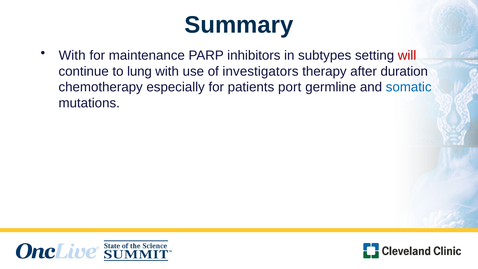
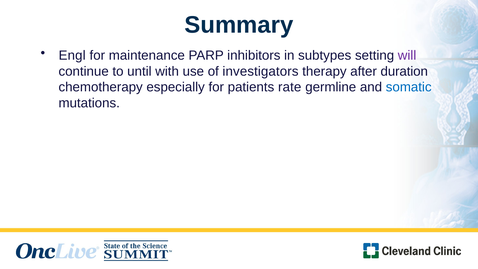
With: With -> Engl (72, 55)
will colour: red -> purple (407, 55)
lung: lung -> until (139, 71)
port: port -> rate (290, 87)
